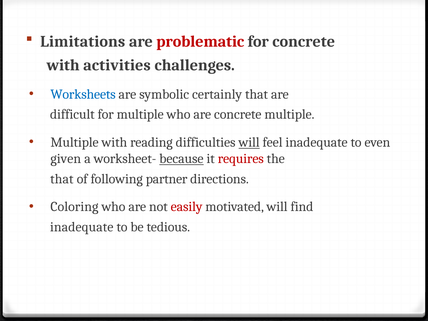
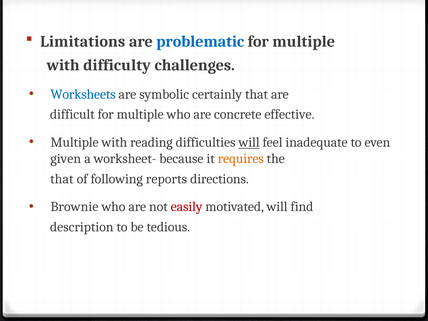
problematic colour: red -> blue (200, 42)
concrete: concrete -> multiple (304, 42)
activities: activities -> difficulty (117, 65)
concrete multiple: multiple -> effective (289, 114)
because underline: present -> none (181, 159)
requires colour: red -> orange (241, 159)
partner: partner -> reports (166, 179)
Coloring: Coloring -> Brownie (74, 207)
inadequate: inadequate -> description (82, 227)
